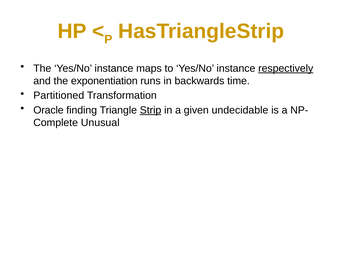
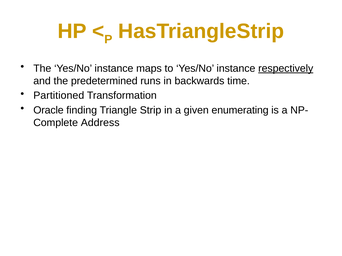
exponentiation: exponentiation -> predetermined (104, 81)
Strip underline: present -> none (151, 110)
undecidable: undecidable -> enumerating (240, 110)
Unusual: Unusual -> Address (100, 123)
